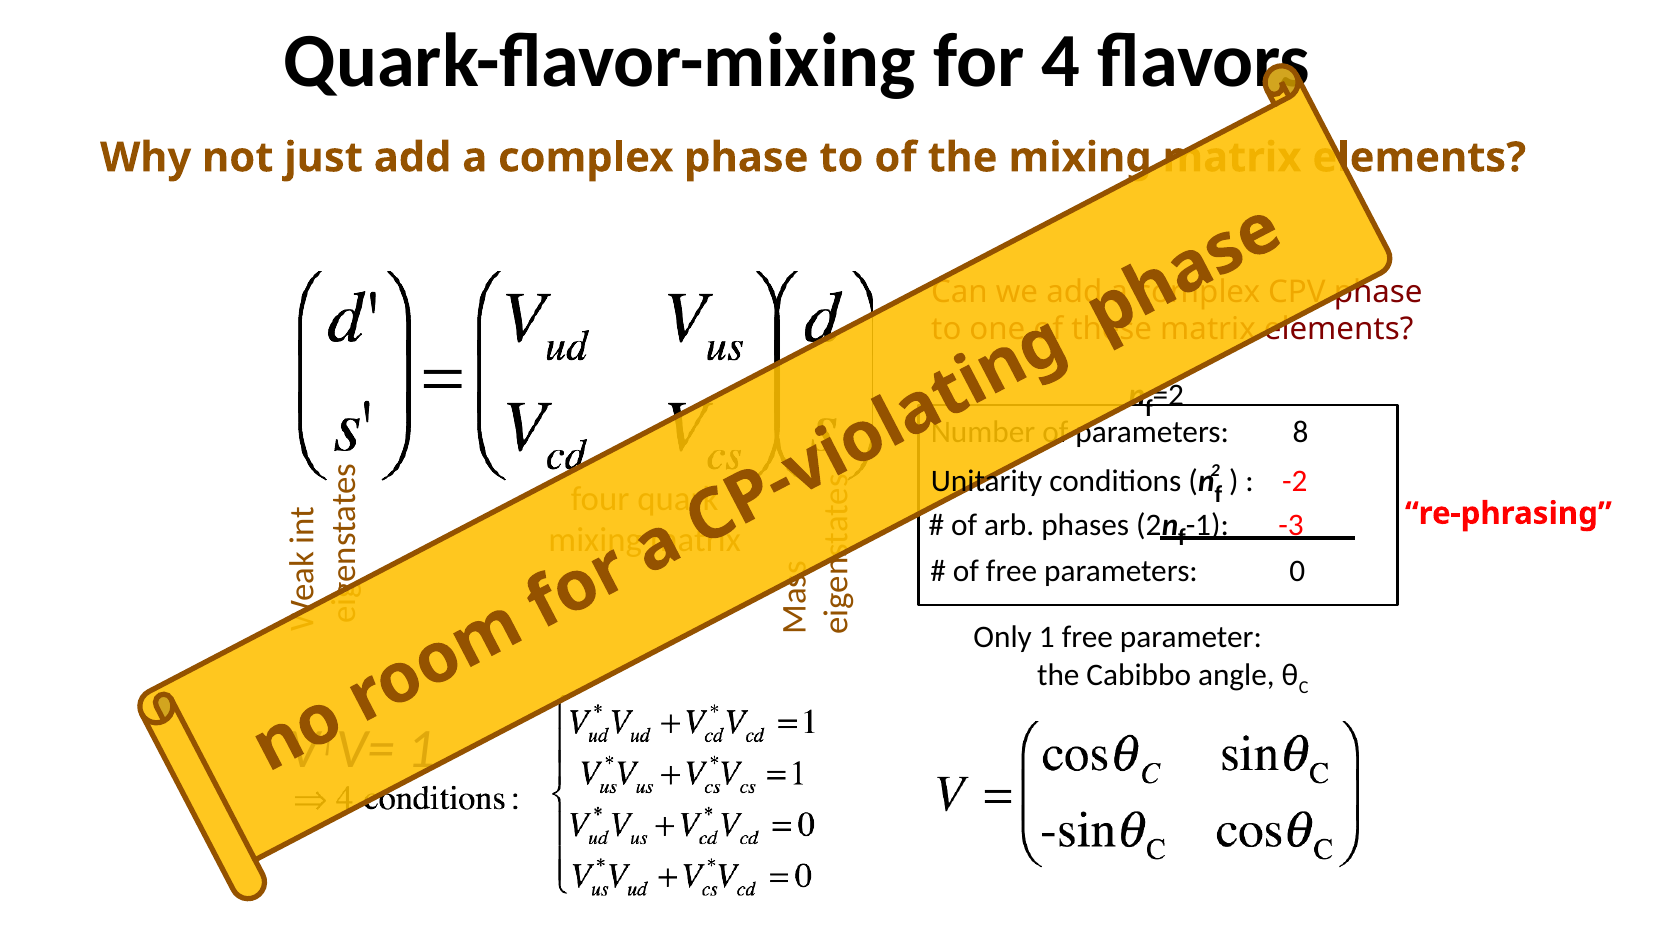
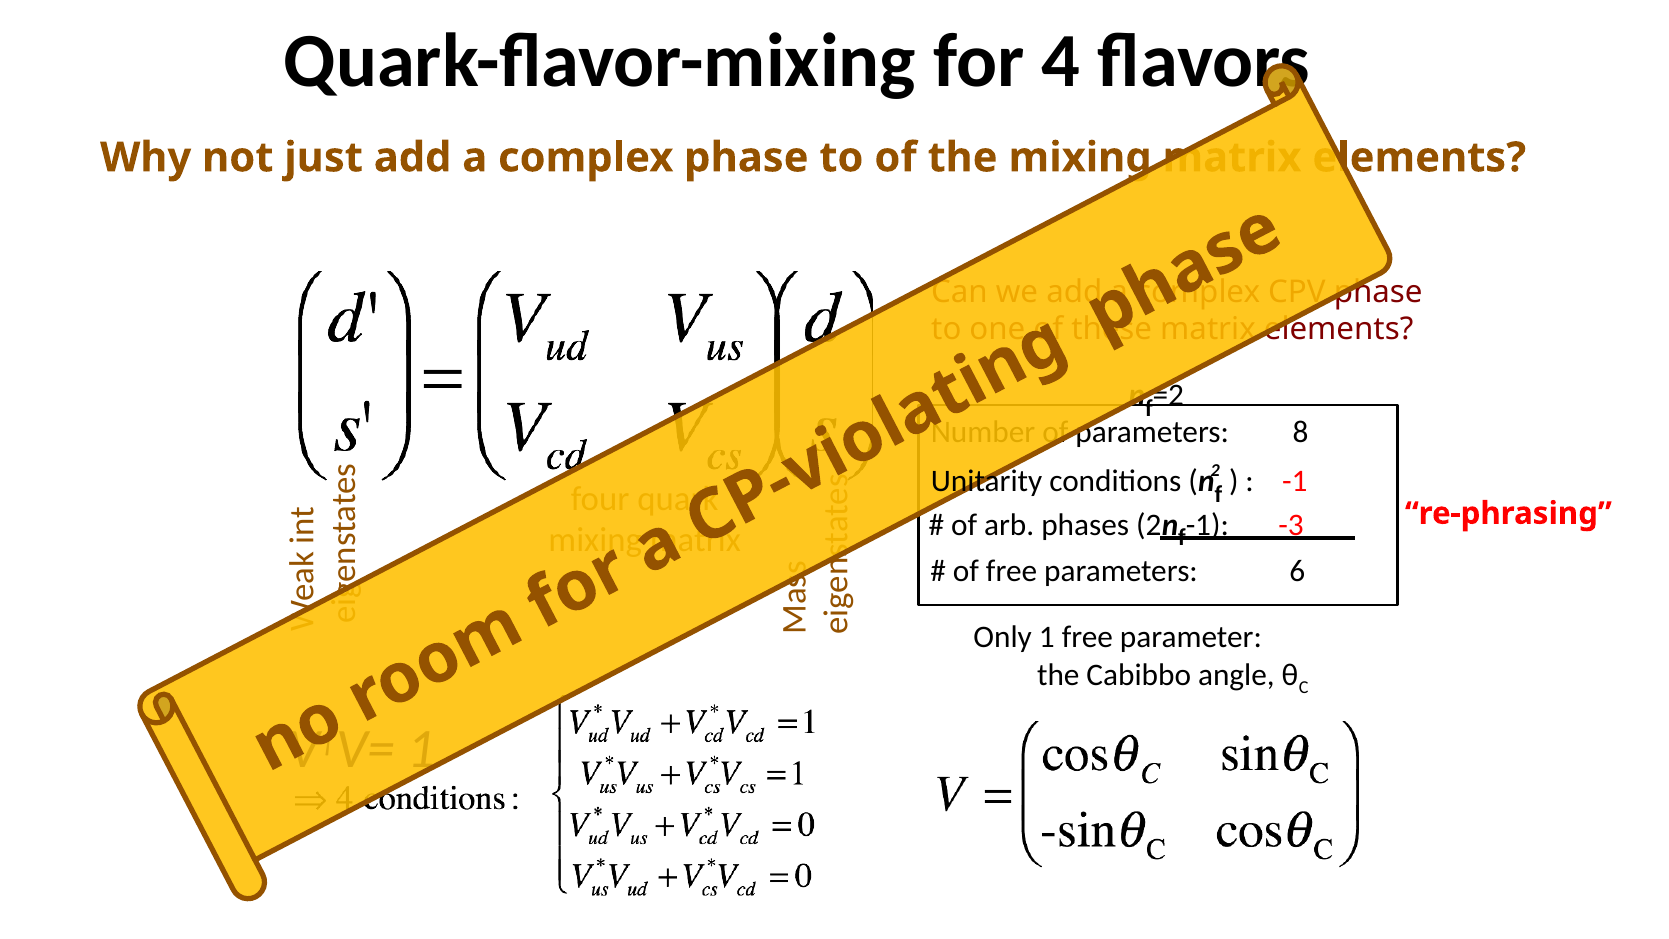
-2: -2 -> -1 (1295, 481)
0: 0 -> 6 (1297, 571)
